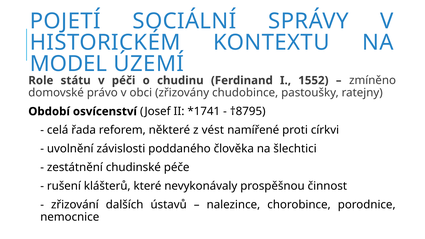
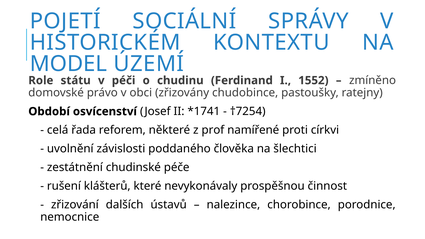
†8795: †8795 -> †7254 (248, 112)
vést: vést -> prof (213, 130)
